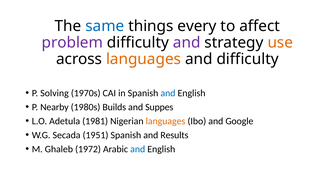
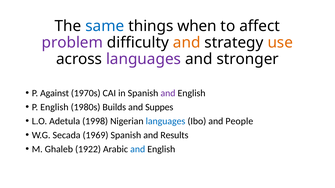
every: every -> when (197, 26)
and colour: purple -> orange (187, 43)
languages colour: orange -> purple (144, 59)
and difficulty: difficulty -> stronger (248, 59)
Solving: Solving -> Against (55, 93)
and colour: blue -> purple (168, 93)
P Nearby: Nearby -> English (54, 107)
1981: 1981 -> 1998 (95, 121)
languages colour: orange -> blue (166, 121)
Google: Google -> People (239, 121)
1951: 1951 -> 1969 (95, 135)
1972: 1972 -> 1922 (88, 149)
